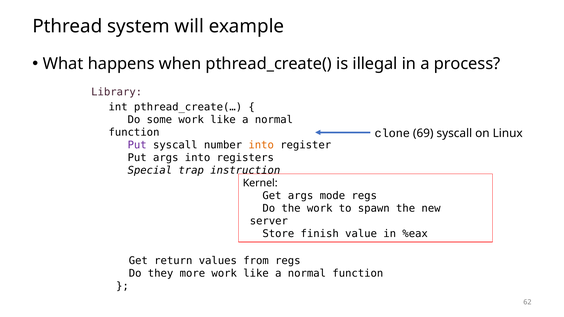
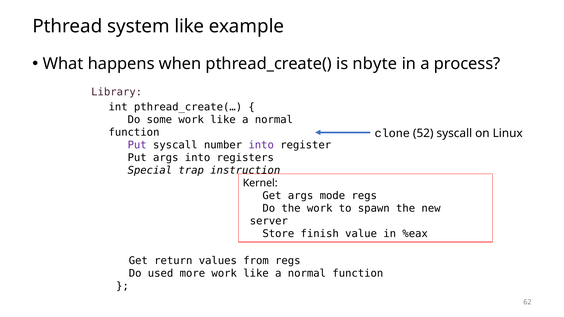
system will: will -> like (189, 26)
illegal: illegal -> nbyte (375, 64)
69: 69 -> 52 (423, 134)
into colour: orange -> purple (261, 145)
they: they -> used (161, 273)
